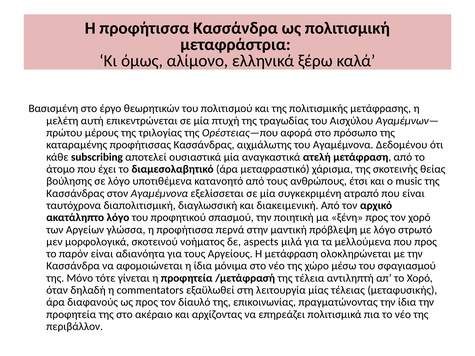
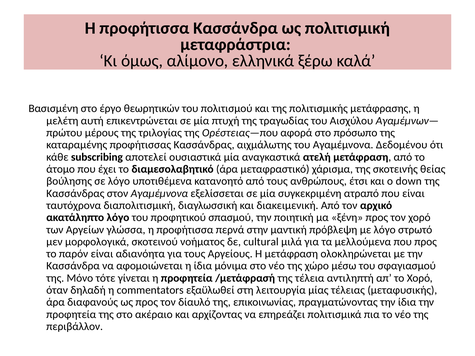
music: music -> down (409, 181)
aspects: aspects -> cultural (261, 242)
